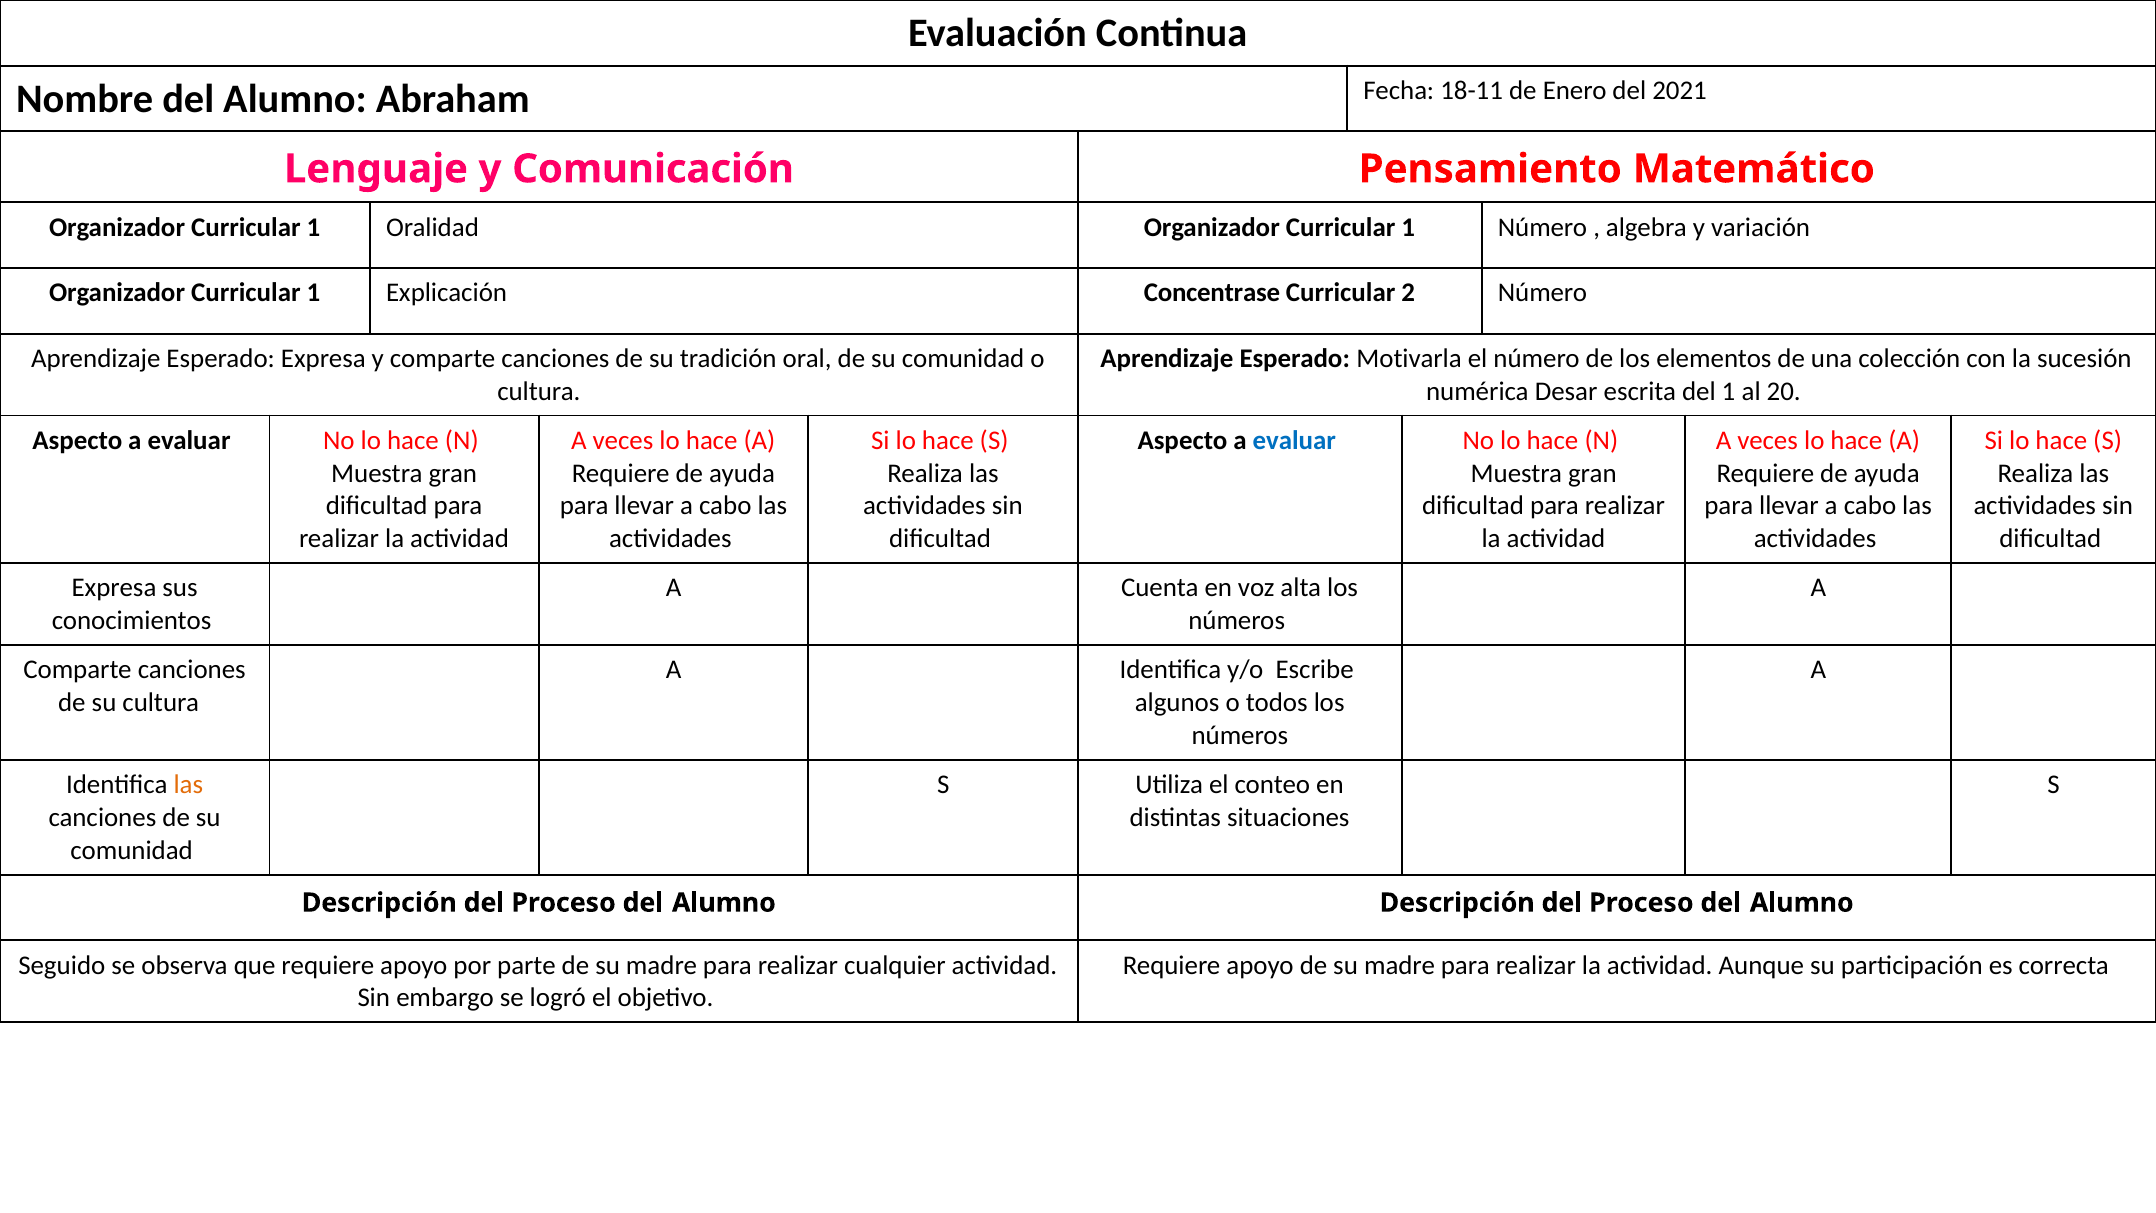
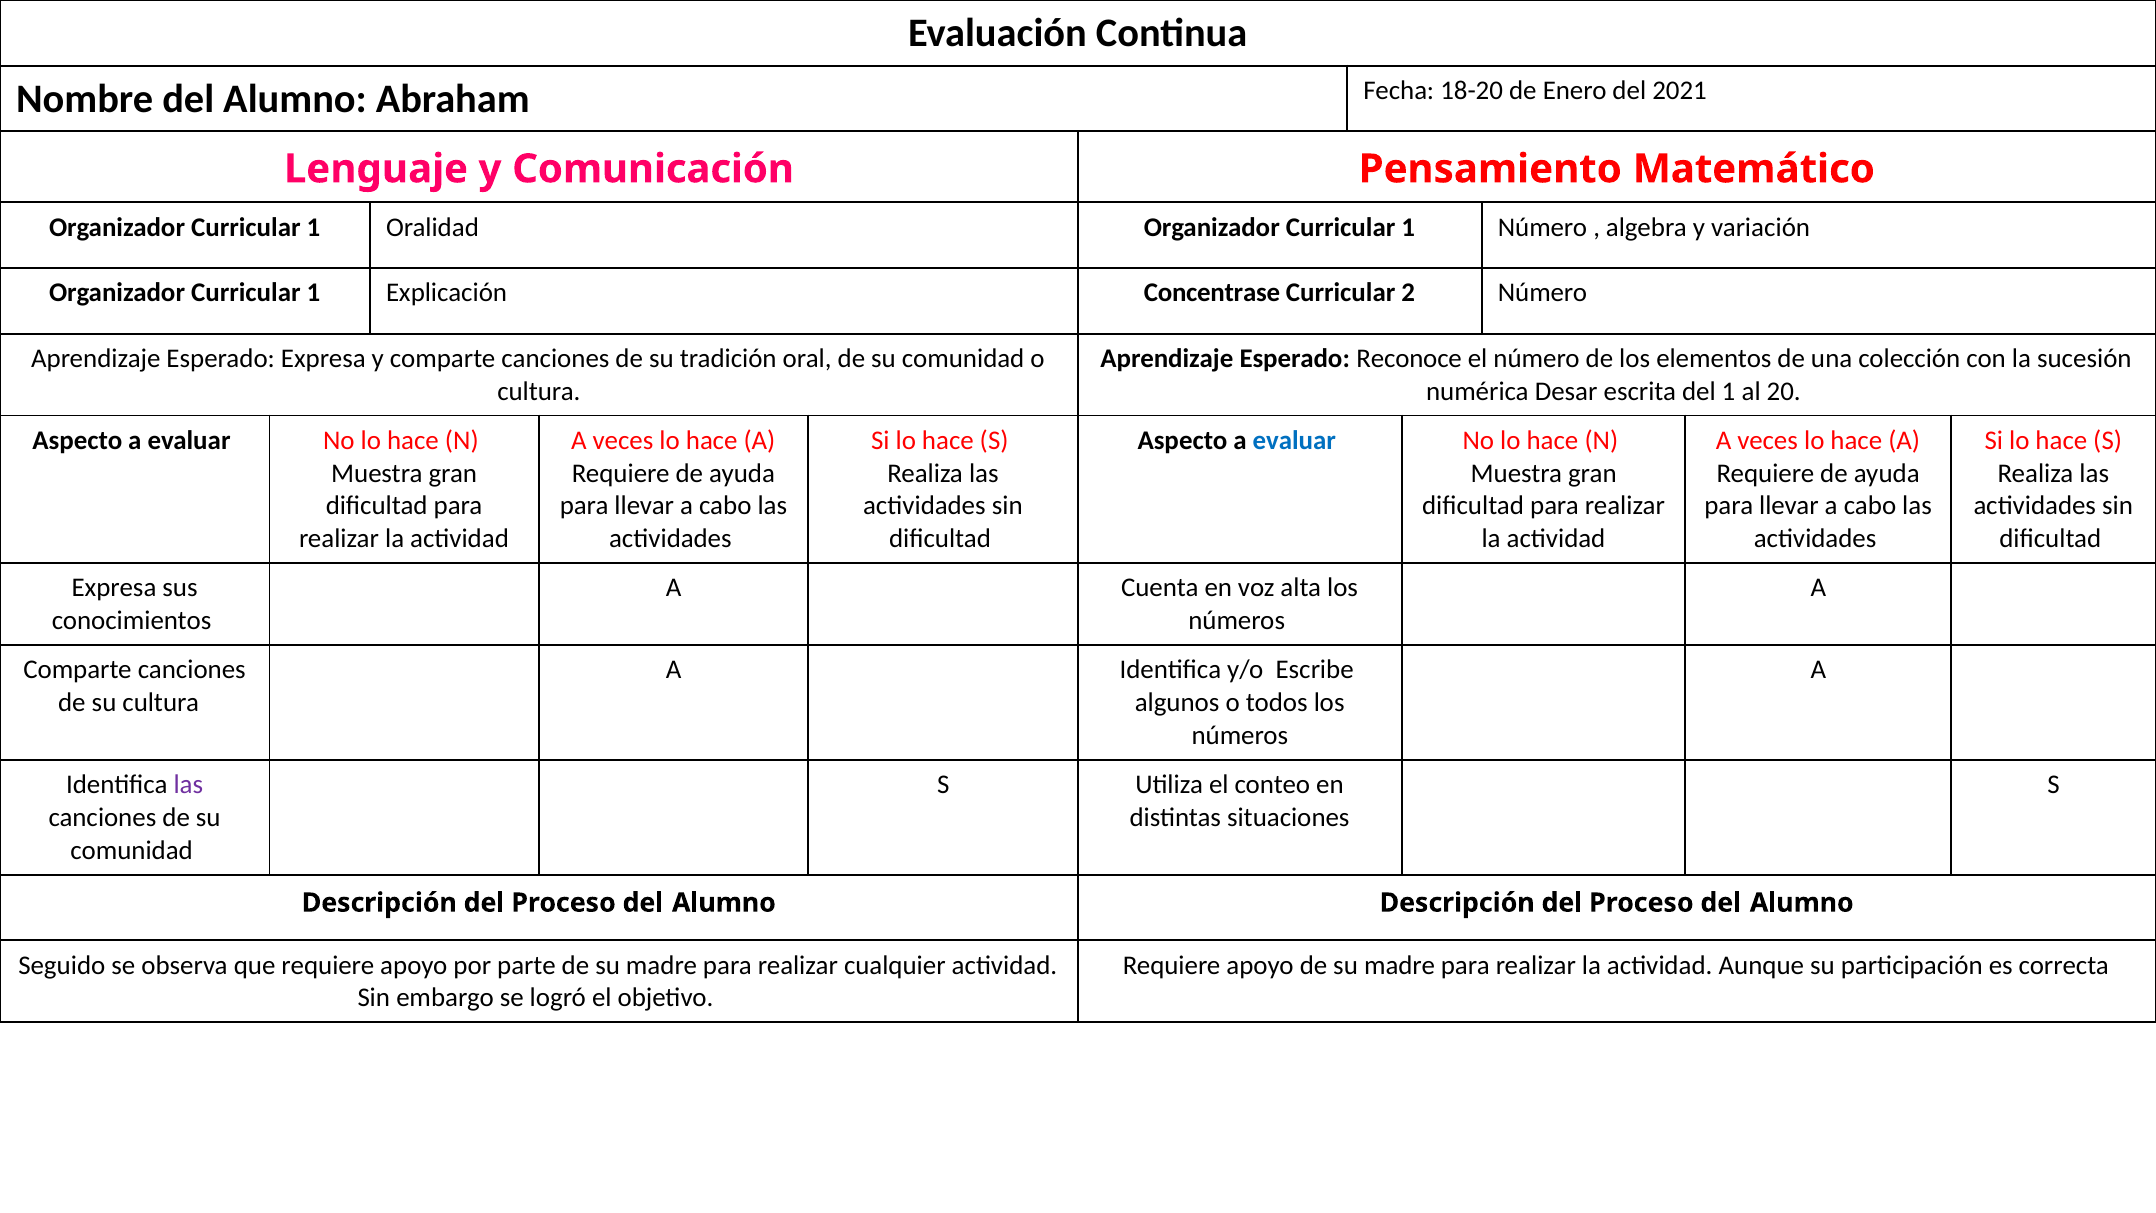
18-11: 18-11 -> 18-20 (1472, 90)
Motivarla: Motivarla -> Reconoce (1409, 358)
las colour: orange -> purple (188, 785)
